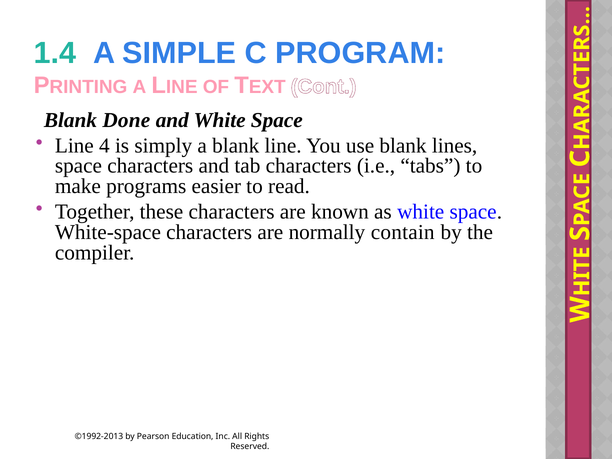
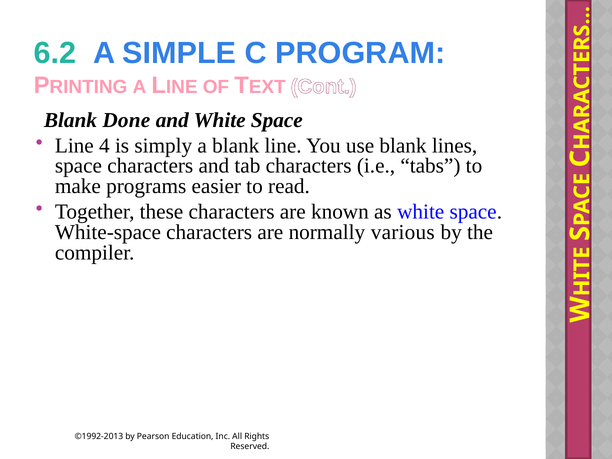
1.4: 1.4 -> 6.2 (55, 53)
contain: contain -> various (403, 232)
